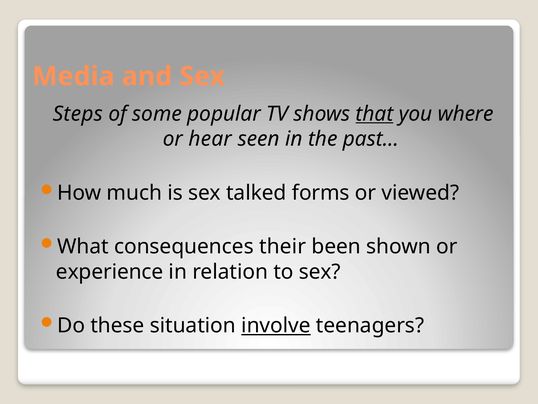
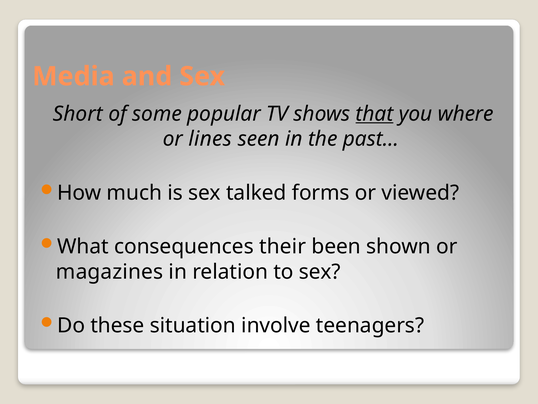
Steps: Steps -> Short (78, 114)
hear: hear -> lines (210, 139)
experience: experience -> magazines (110, 271)
involve underline: present -> none (276, 325)
